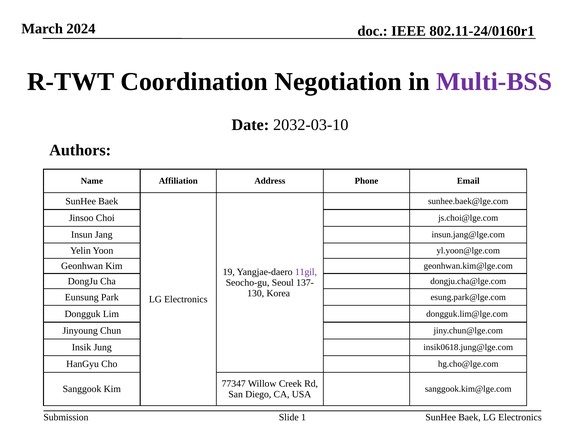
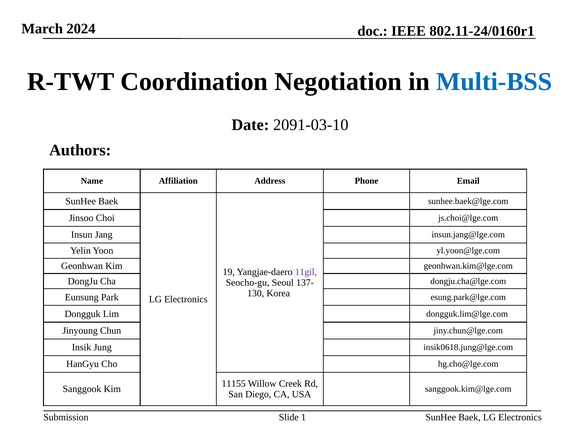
Multi-BSS colour: purple -> blue (494, 82)
2032-03-10: 2032-03-10 -> 2091-03-10 (311, 125)
77347: 77347 -> 11155 (234, 384)
